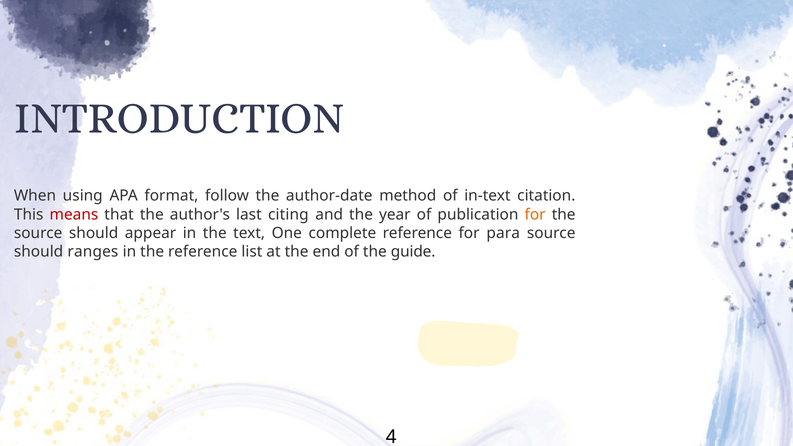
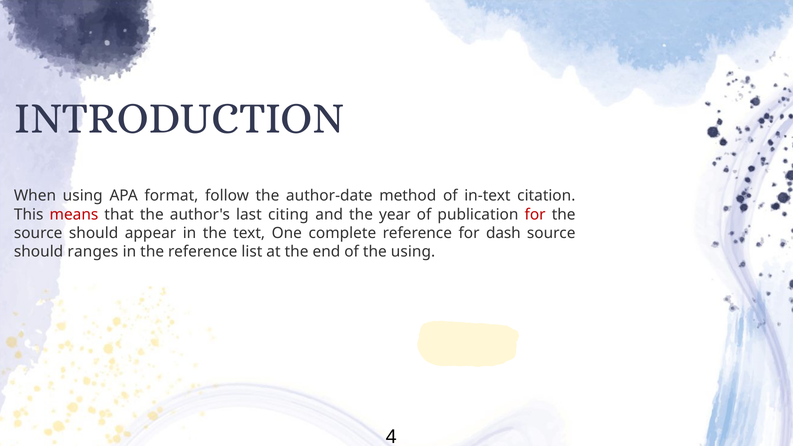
for colour: orange -> red (535, 214)
para: para -> dash (503, 233)
the guide: guide -> using (413, 251)
